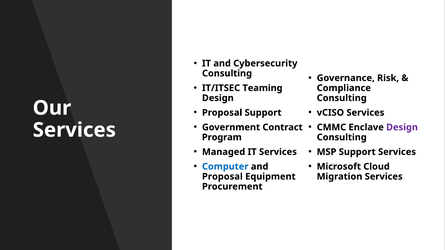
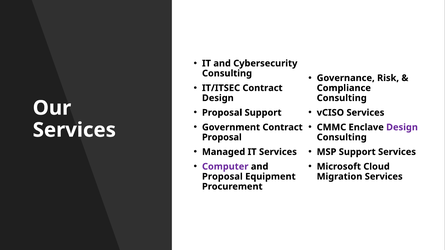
IT/ITSEC Teaming: Teaming -> Contract (263, 88)
Program: Program -> Proposal (222, 137)
Computer colour: blue -> purple (225, 167)
